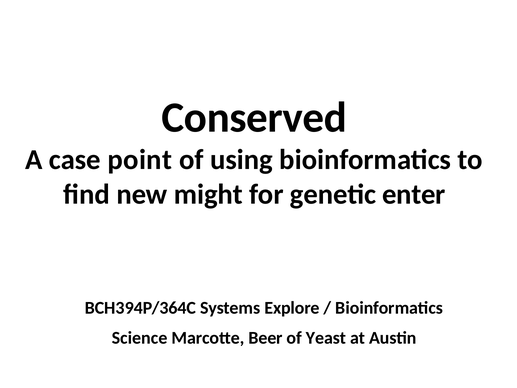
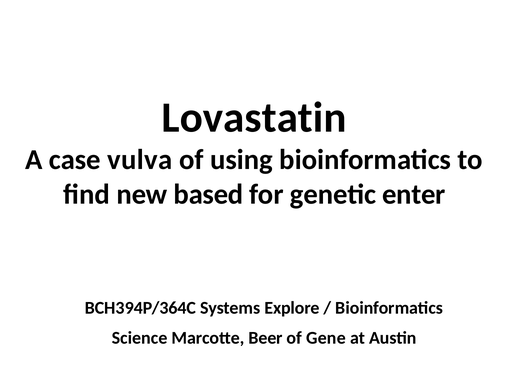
Conserved: Conserved -> Lovastatin (254, 118)
point: point -> vulva (140, 160)
might: might -> based (208, 194)
Yeast: Yeast -> Gene (326, 338)
